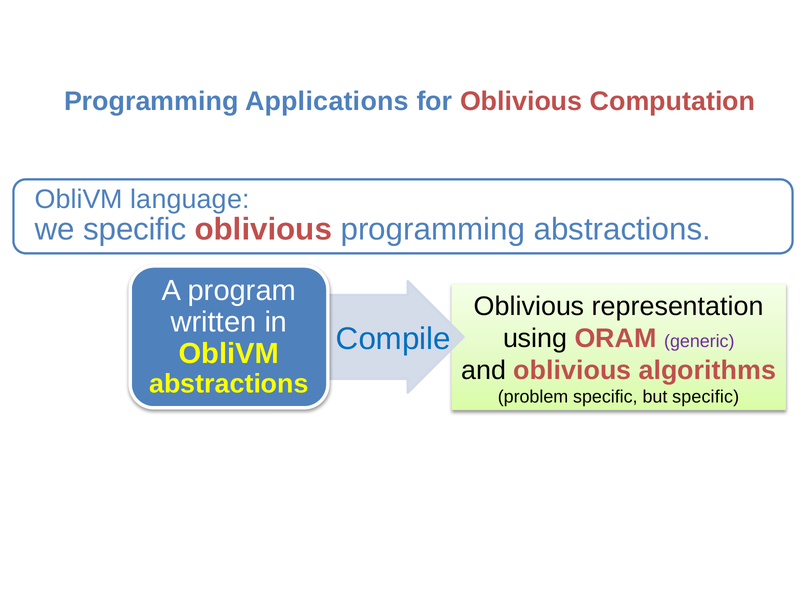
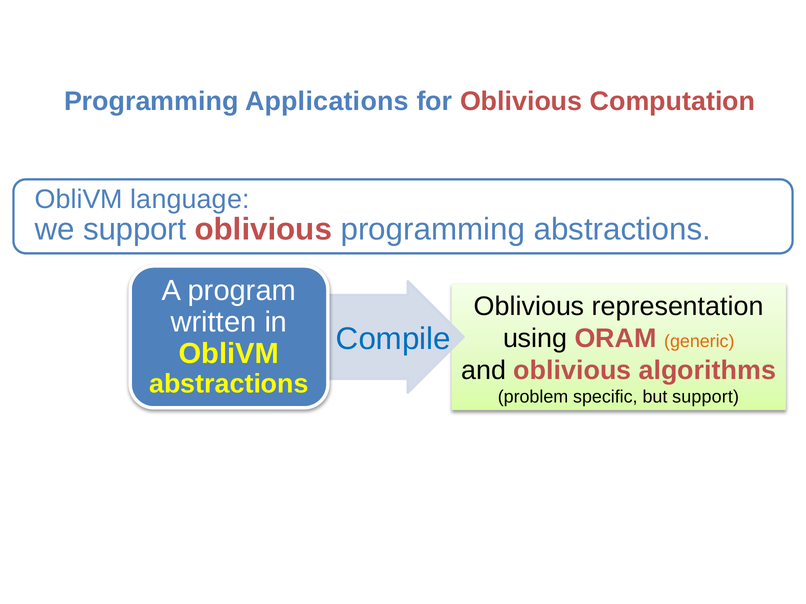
we specific: specific -> support (135, 229)
generic colour: purple -> orange (699, 342)
but specific: specific -> support (706, 397)
